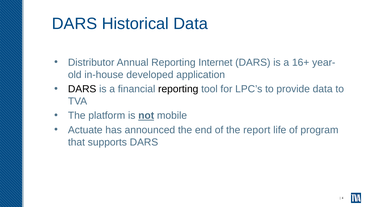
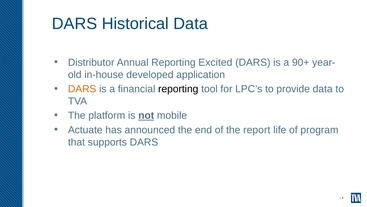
Internet: Internet -> Excited (215, 62)
16+: 16+ -> 90+ (301, 62)
DARS colour: black -> orange (82, 89)
